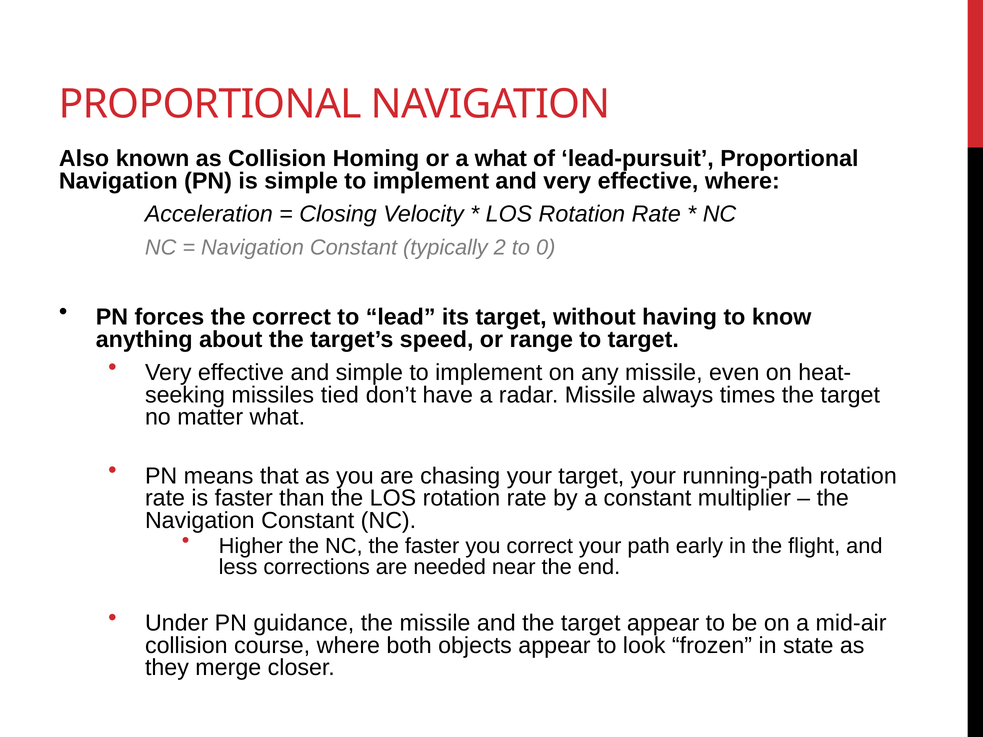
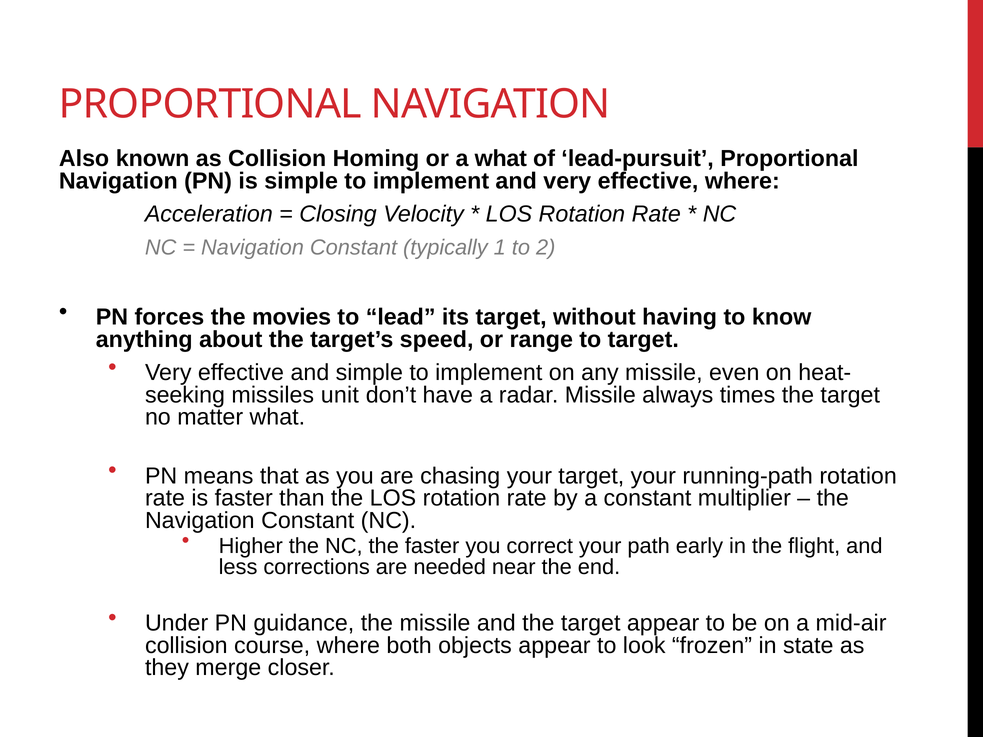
2: 2 -> 1 (500, 248)
0: 0 -> 2 (546, 248)
the correct: correct -> movies (292, 317)
tied: tied -> unit (340, 395)
